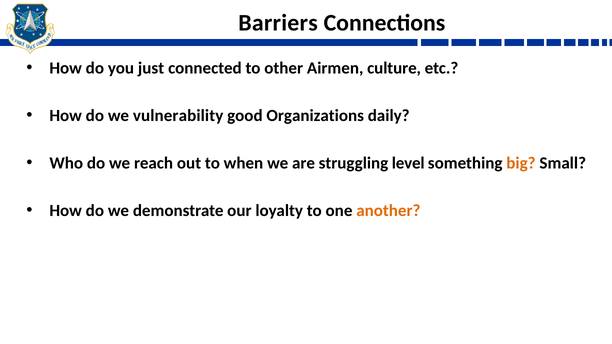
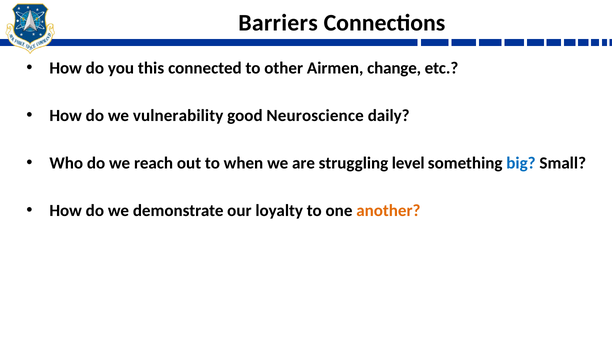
just: just -> this (151, 68)
culture: culture -> change (394, 68)
Organizations: Organizations -> Neuroscience (315, 116)
big colour: orange -> blue (521, 163)
